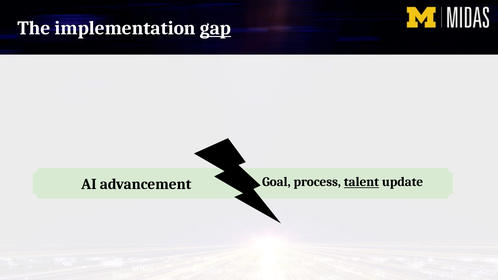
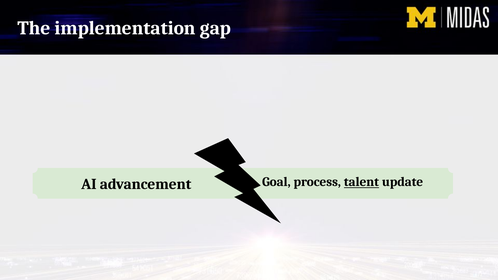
gap underline: present -> none (215, 28)
